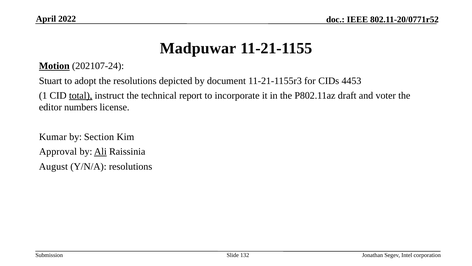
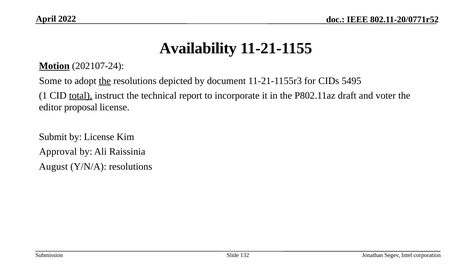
Madpuwar: Madpuwar -> Availability (198, 48)
Stuart: Stuart -> Some (50, 81)
the underline: none -> present (105, 81)
4453: 4453 -> 5495 (351, 81)
numbers: numbers -> proposal (81, 107)
Kumar: Kumar -> Submit (53, 137)
by Section: Section -> License (99, 137)
Ali underline: present -> none (100, 151)
